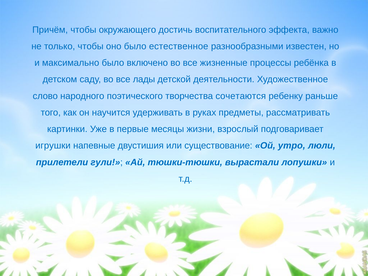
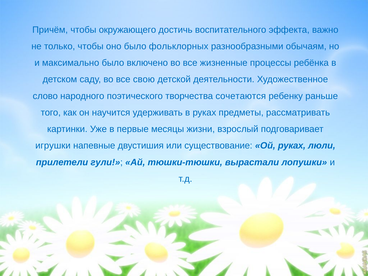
естественное: естественное -> фольклорных (179, 46)
известен: известен -> обычаям (306, 46)
лады: лады -> свою (144, 79)
Ой утро: утро -> руках (292, 146)
